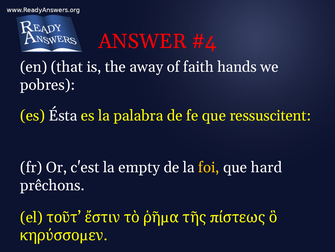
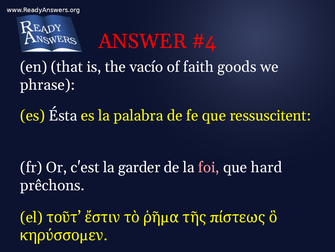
away: away -> vacío (146, 67)
hands: hands -> goods (237, 67)
pobres: pobres -> phrase (48, 85)
empty: empty -> garder (139, 167)
foi colour: yellow -> pink (209, 167)
